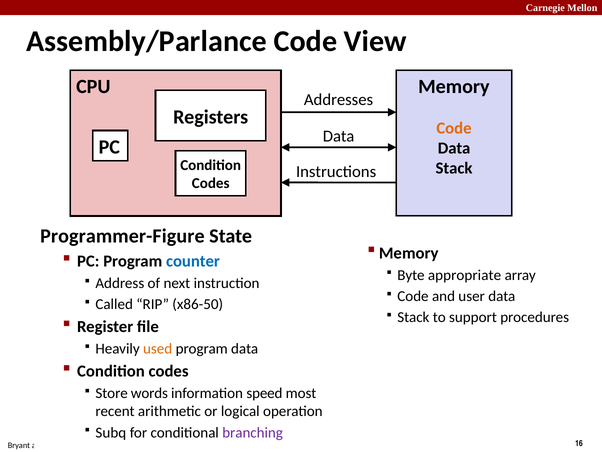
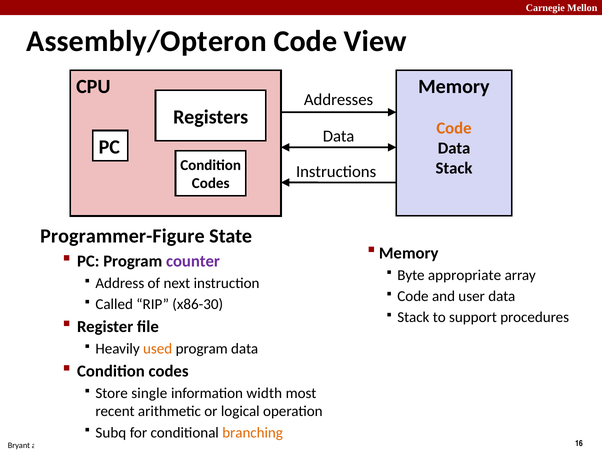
Assembly/Parlance: Assembly/Parlance -> Assembly/Opteron (146, 41)
counter colour: blue -> purple (193, 261)
x86-50: x86-50 -> x86-30 (198, 304)
words: words -> single (149, 393)
speed: speed -> width (264, 393)
branching colour: purple -> orange (253, 432)
